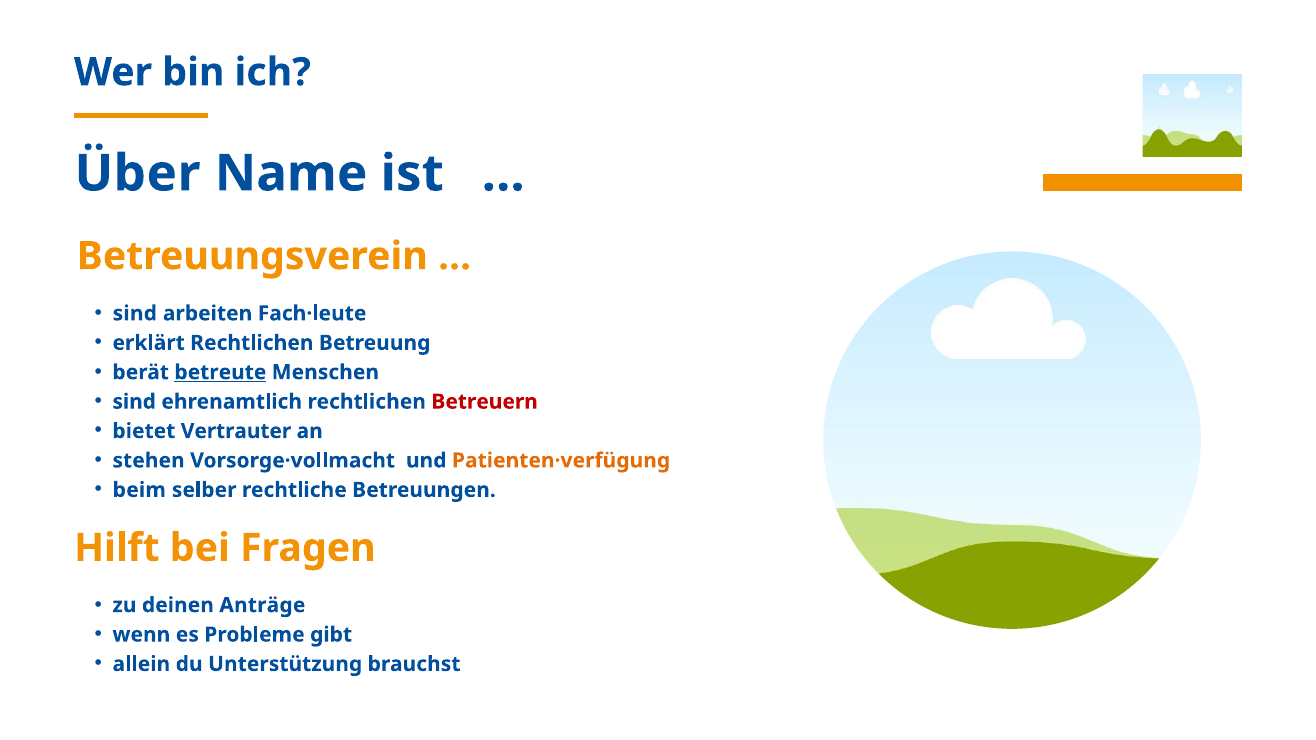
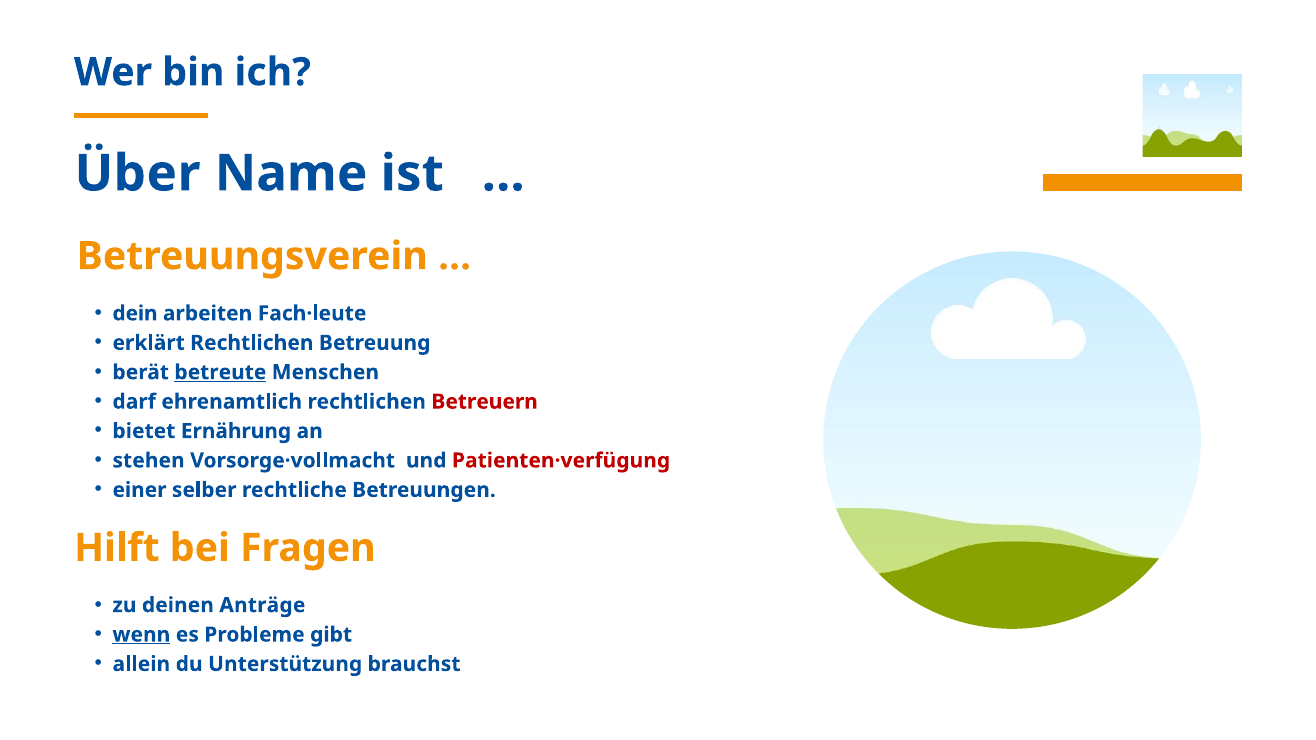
sind: sind -> dein (135, 314)
sind: sind -> darf (134, 402)
Vertrauter: Vertrauter -> Ernährung (236, 431)
Patienten·verfügung colour: orange -> red (561, 461)
beim: beim -> einer (139, 490)
wenn underline: none -> present (141, 635)
